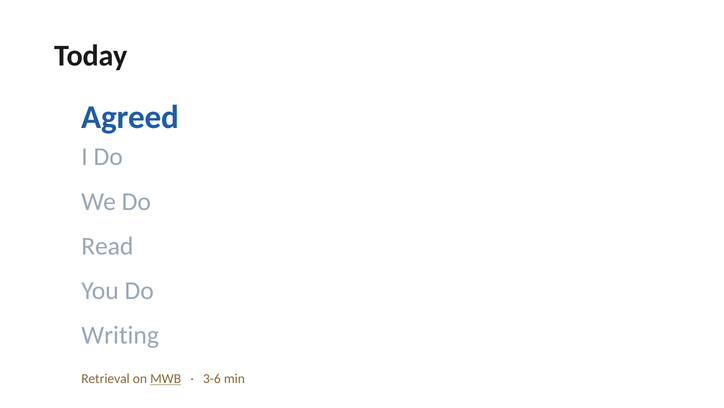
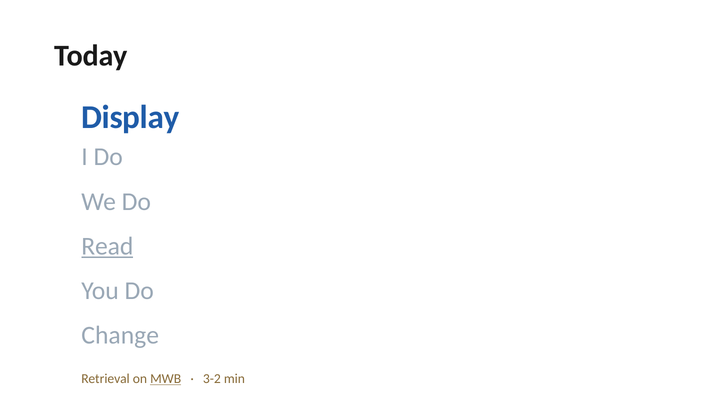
Agreed: Agreed -> Display (130, 117)
Read underline: none -> present (107, 246)
Writing: Writing -> Change (120, 335)
3-6: 3-6 -> 3-2 (212, 378)
